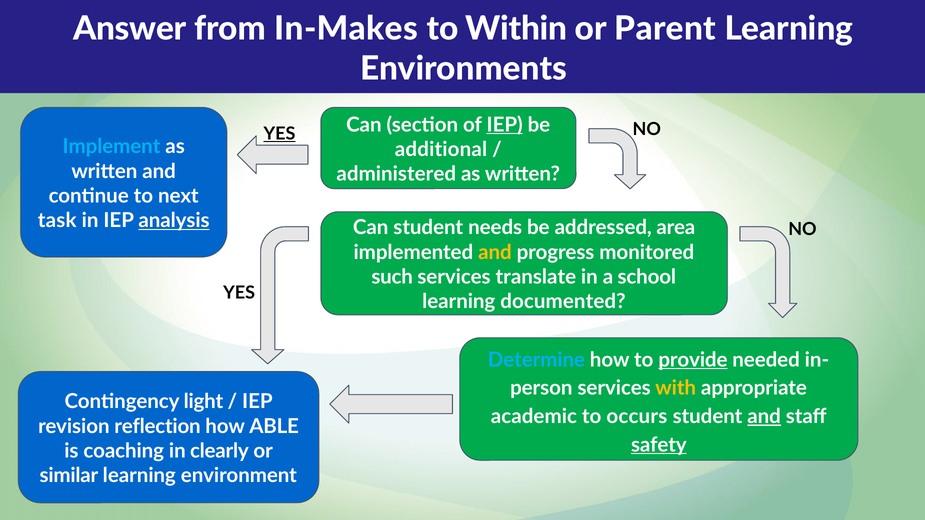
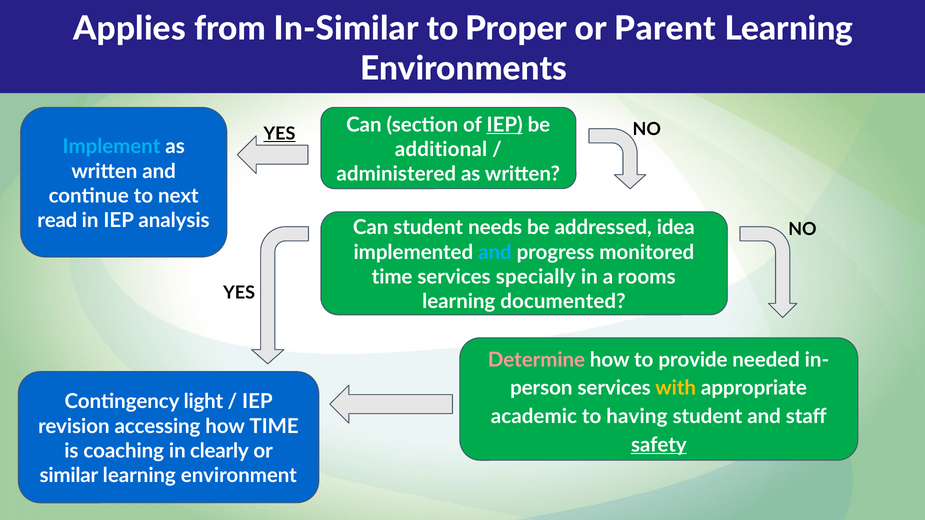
Answer: Answer -> Applies (129, 29)
In-Makes: In-Makes -> In-Similar (346, 29)
Within: Within -> Proper (516, 29)
task: task -> read (57, 221)
analysis underline: present -> none (174, 221)
area: area -> idea (676, 228)
and colour: yellow -> light blue (495, 253)
such: such -> time (392, 277)
translate: translate -> specially (536, 277)
school: school -> rooms (647, 277)
Determine colour: light blue -> pink (536, 360)
provide underline: present -> none (693, 360)
occurs: occurs -> having (637, 417)
and underline: present -> none (764, 417)
reflection: reflection -> accessing (157, 427)
how ABLE: ABLE -> TIME (274, 427)
